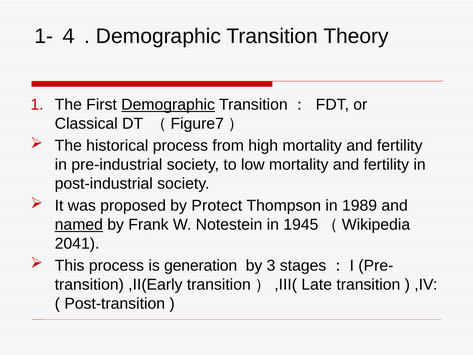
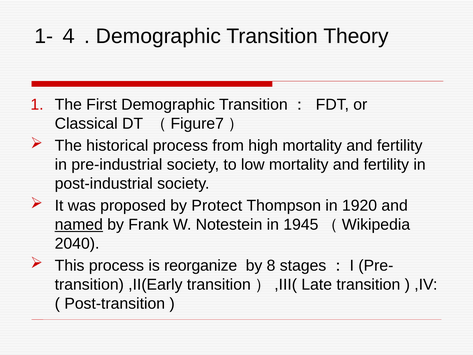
Demographic underline: present -> none (168, 105)
1989: 1989 -> 1920 (360, 206)
2041: 2041 -> 2040 (77, 243)
generation: generation -> reorganize (201, 265)
3: 3 -> 8 (271, 265)
